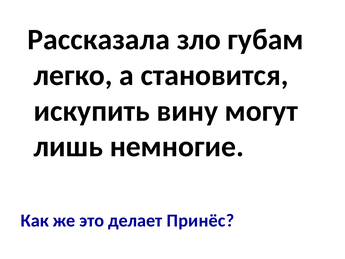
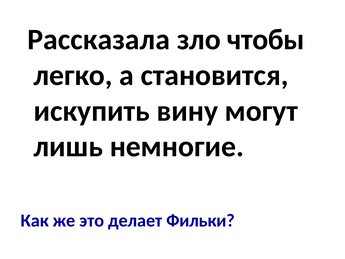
губам: губам -> чтобы (266, 40)
Принёс: Принёс -> Фильки (201, 220)
